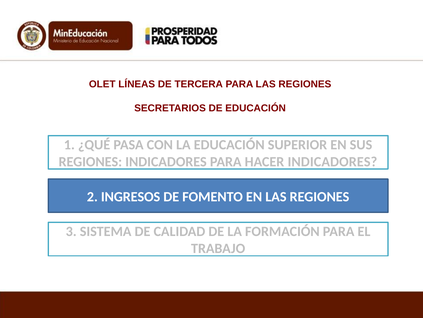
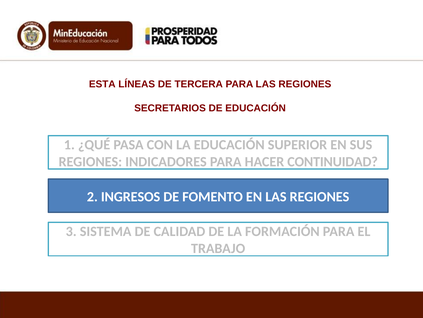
OLET: OLET -> ESTA (102, 84)
HACER INDICADORES: INDICADORES -> CONTINUIDAD (333, 161)
